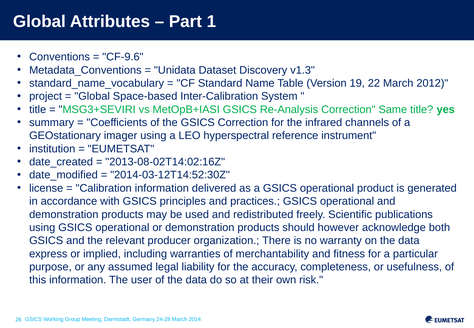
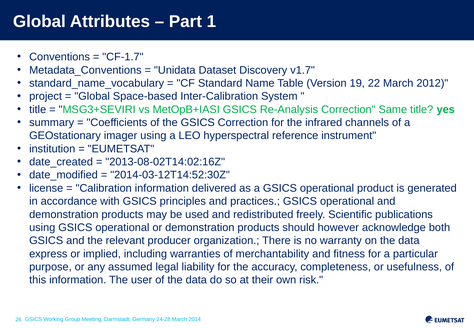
CF-9.6: CF-9.6 -> CF-1.7 (123, 57)
v1.3: v1.3 -> v1.7 (303, 70)
